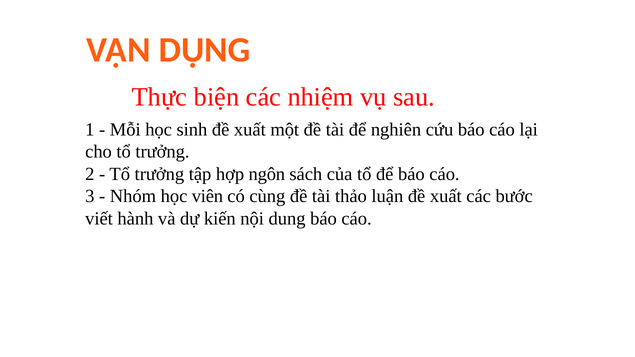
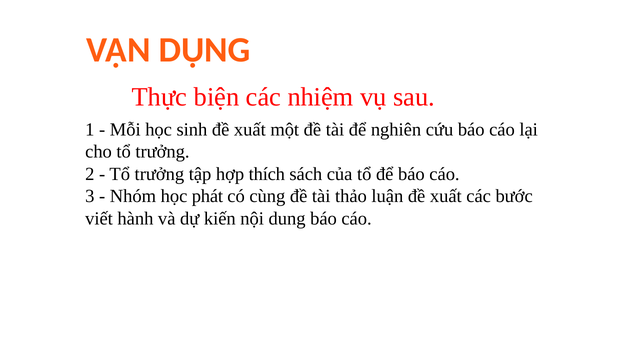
ngôn: ngôn -> thích (267, 174)
viên: viên -> phát (207, 196)
